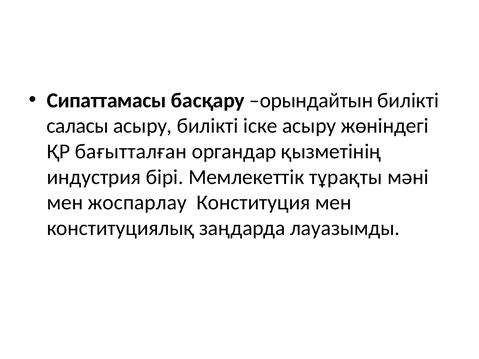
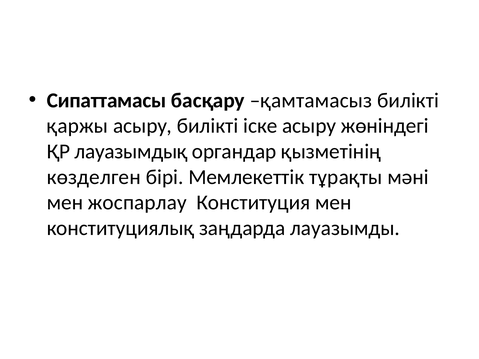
орындайтын: орындайтын -> қамтамасыз (311, 100)
саласы: саласы -> қаржы (77, 126)
бағытталған: бағытталған -> лауазымдық (131, 152)
индустрия: индустрия -> көзделген (94, 177)
